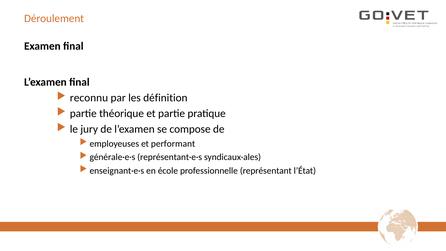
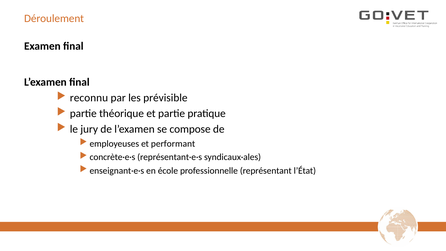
définition: définition -> prévisible (165, 98)
générale·e·s: générale·e·s -> concrète·e·s (112, 157)
